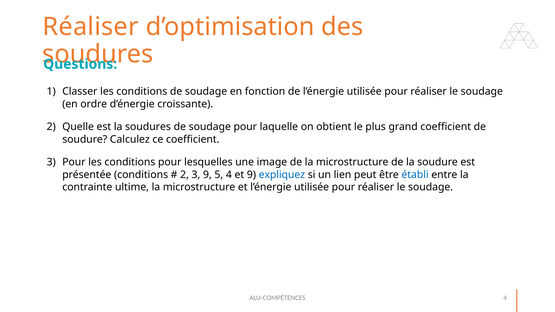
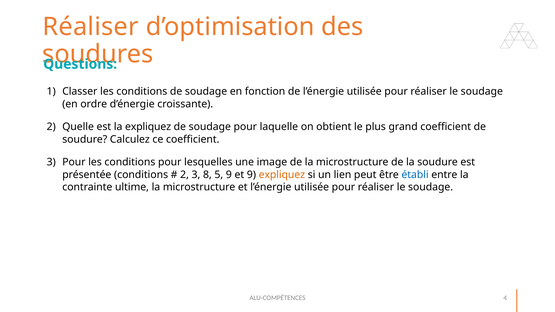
la soudures: soudures -> expliquez (148, 127)
3 9: 9 -> 8 (207, 175)
5 4: 4 -> 9 (229, 175)
expliquez colour: blue -> orange (282, 175)
